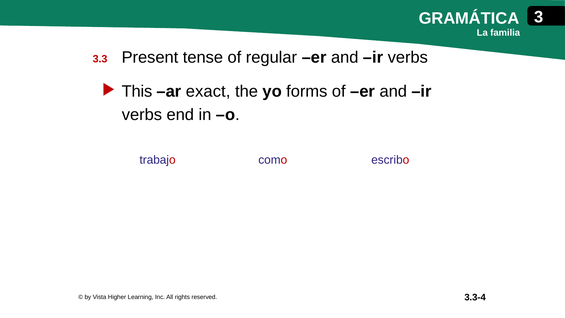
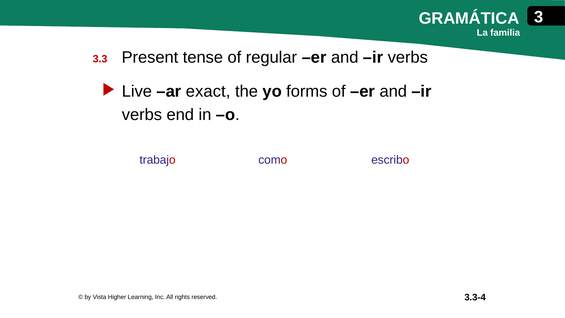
This: This -> Live (137, 91)
